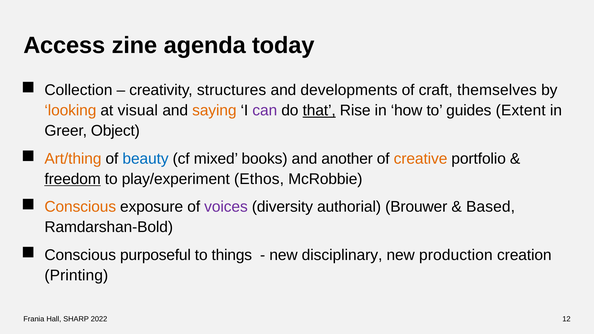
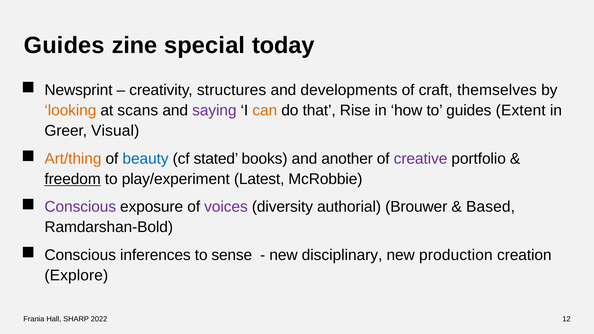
Access: Access -> Guides (64, 46)
agenda: agenda -> special (205, 46)
Collection: Collection -> Newsprint (79, 90)
visual: visual -> scans (138, 110)
saying colour: orange -> purple (214, 110)
can colour: purple -> orange (265, 110)
that underline: present -> none (319, 110)
Object: Object -> Visual (115, 131)
mixed: mixed -> stated (216, 159)
creative colour: orange -> purple (421, 159)
Ethos: Ethos -> Latest (259, 179)
Conscious colour: orange -> purple (80, 207)
purposeful: purposeful -> inferences (155, 255)
things: things -> sense (232, 255)
Printing: Printing -> Explore (76, 276)
